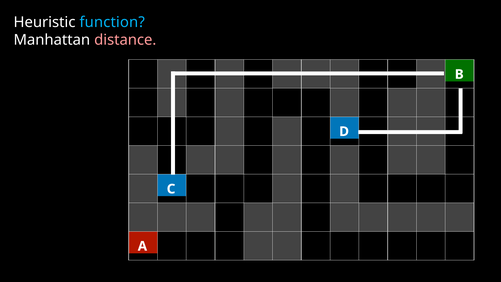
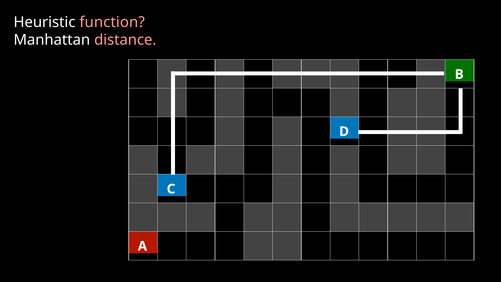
function colour: light blue -> pink (112, 22)
